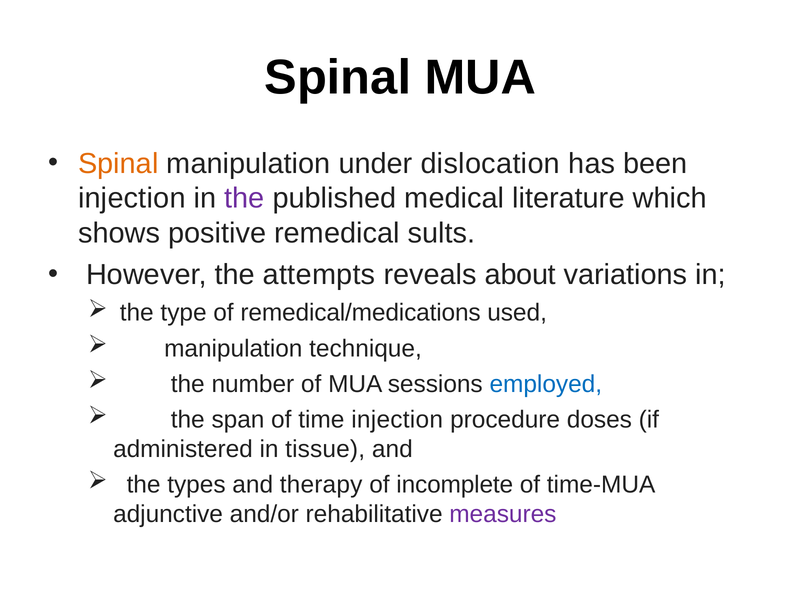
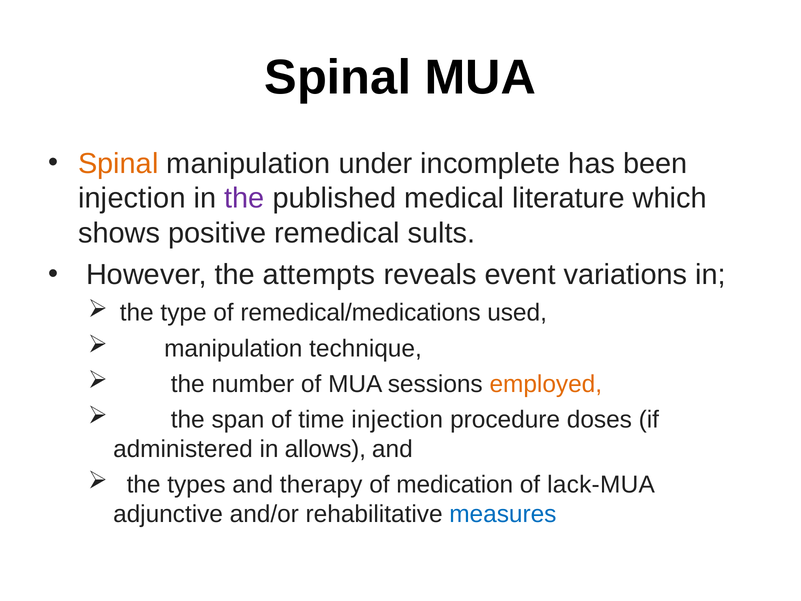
dislocation: dislocation -> incomplete (490, 164)
about: about -> event (520, 275)
employed colour: blue -> orange (546, 384)
tissue: tissue -> allows (325, 449)
incomplete: incomplete -> medication (455, 484)
time-MUA: time-MUA -> lack-MUA (601, 484)
measures colour: purple -> blue (503, 514)
